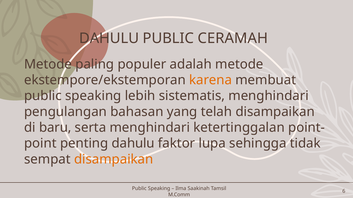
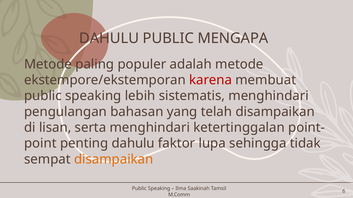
CERAMAH: CERAMAH -> MENGAPA (233, 39)
karena colour: orange -> red (211, 80)
baru: baru -> lisan (55, 128)
